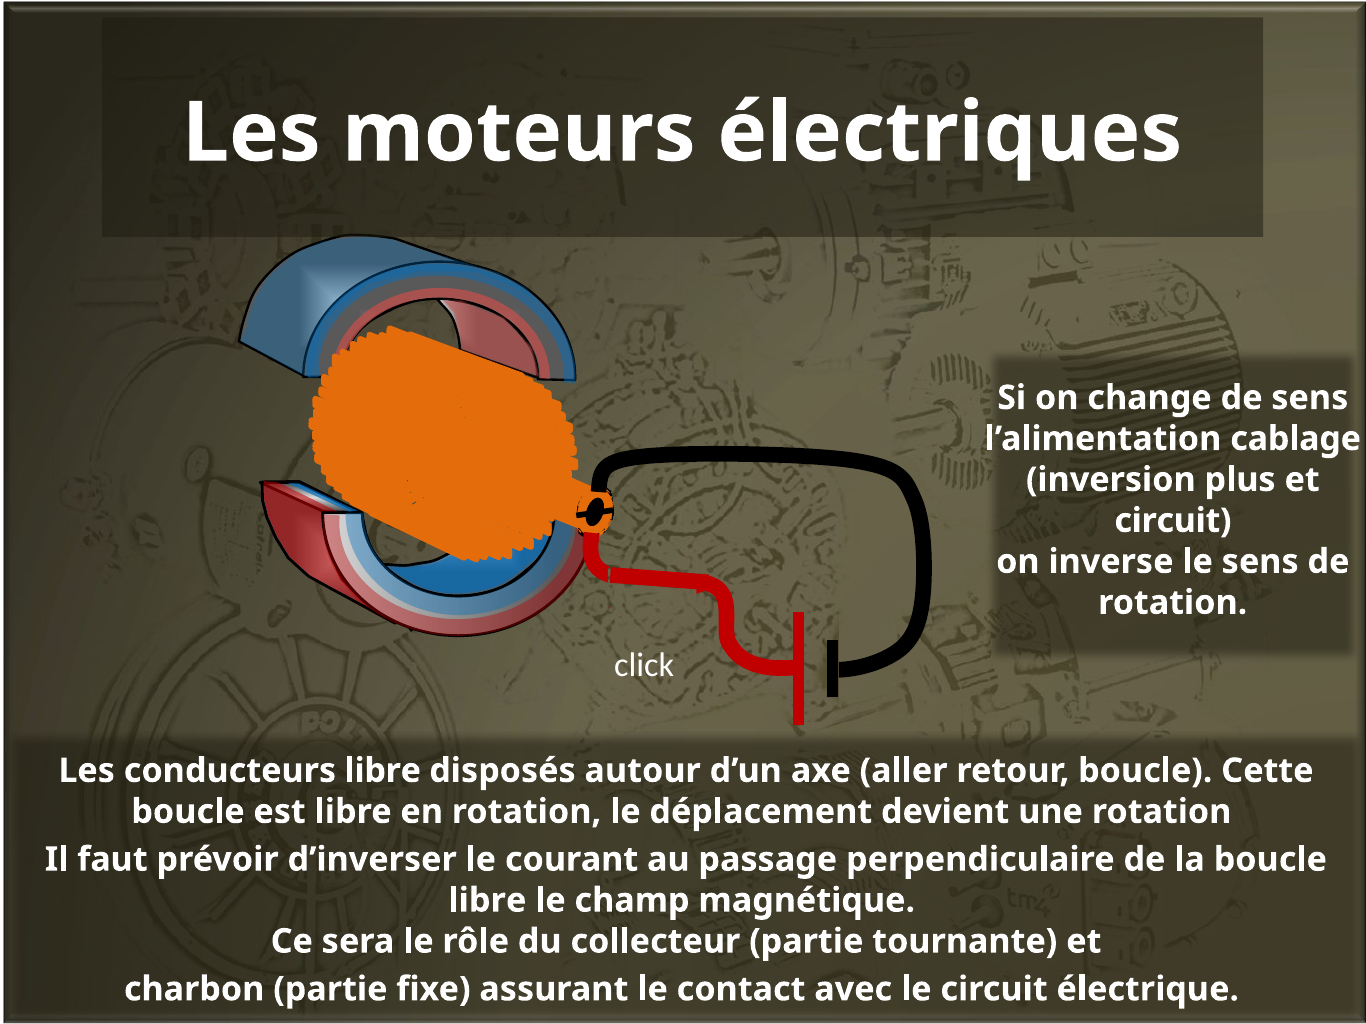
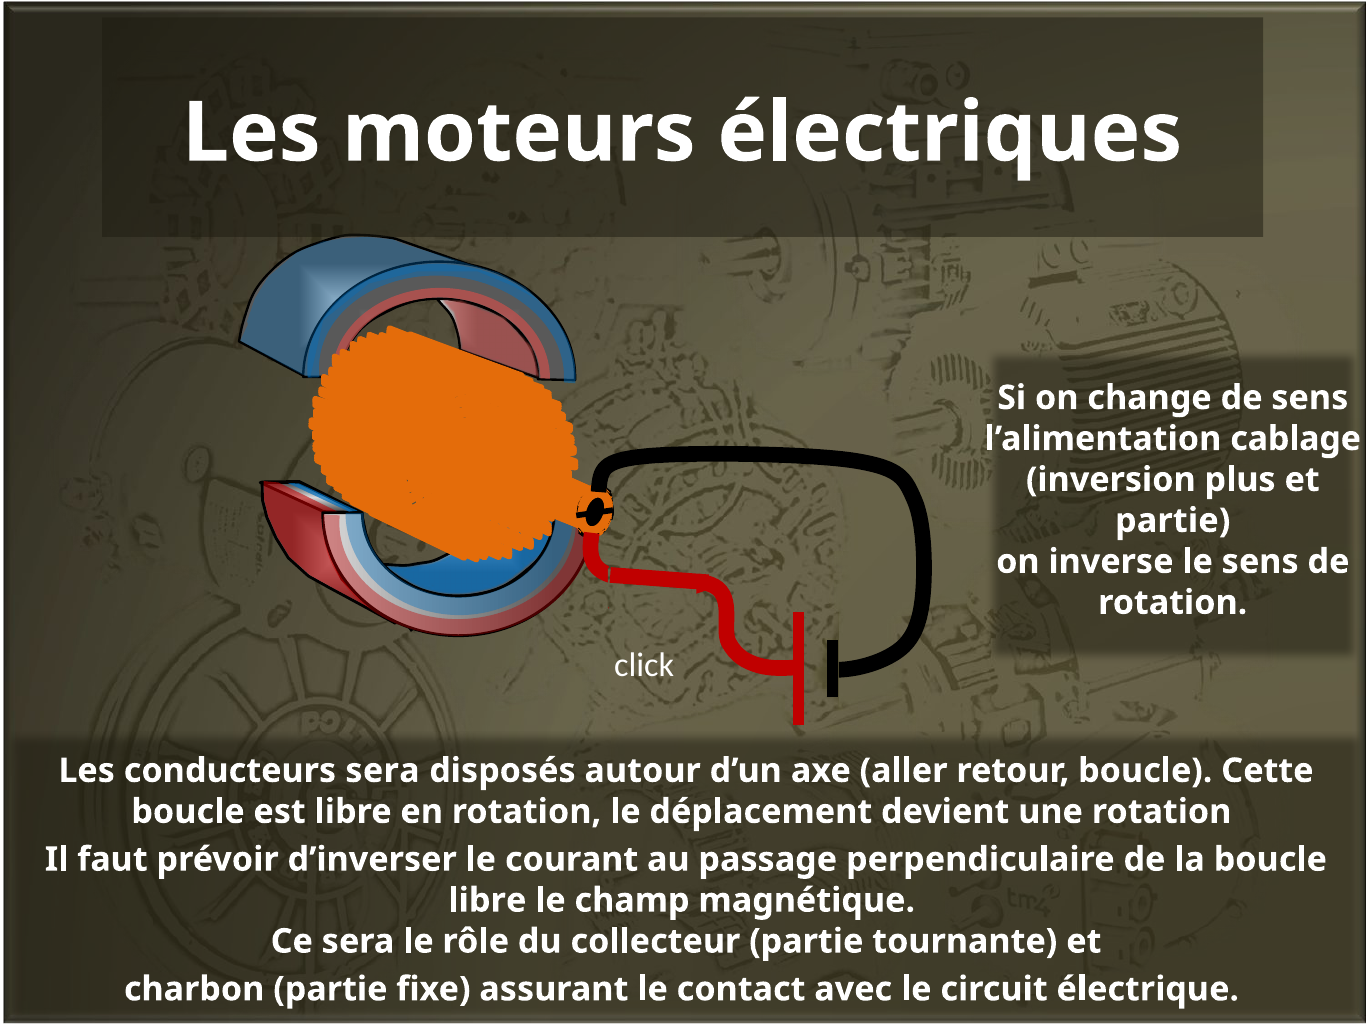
circuit: circuit -> partie (1173, 521)
conducteurs libre: libre -> sera (383, 771)
